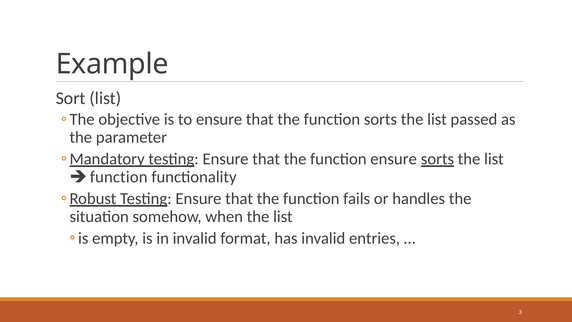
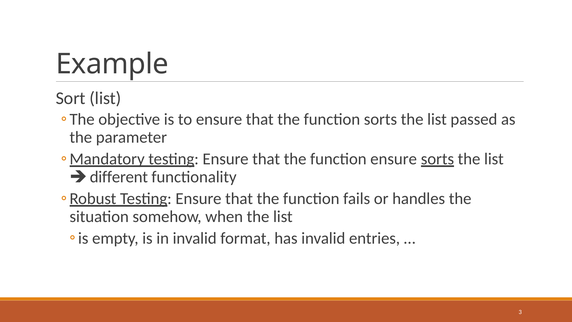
function: function -> different (119, 177)
